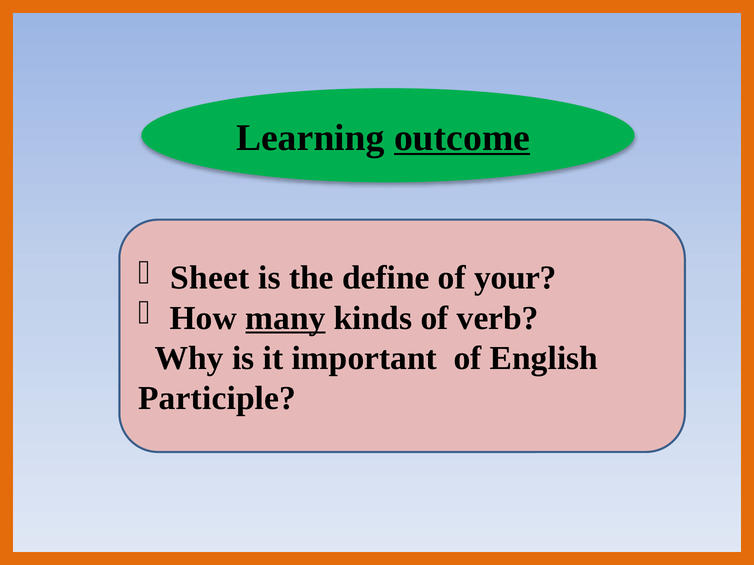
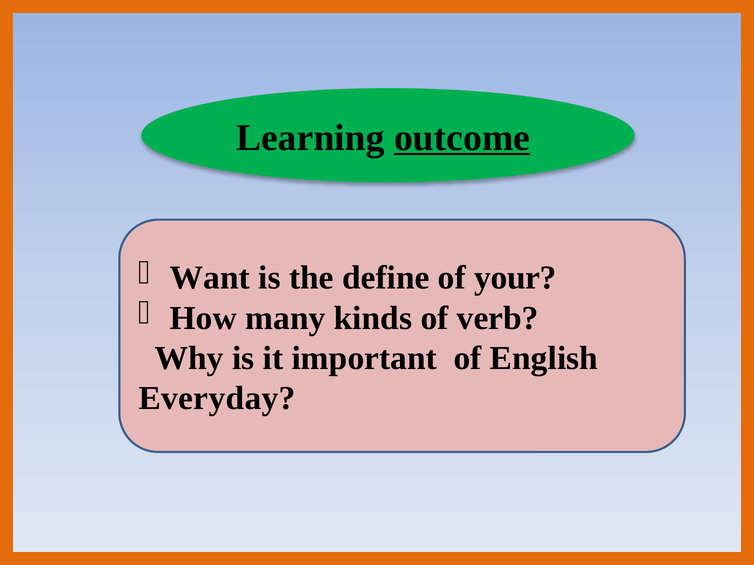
Sheet: Sheet -> Want (210, 278)
many underline: present -> none (285, 318)
Participle: Participle -> Everyday (217, 399)
